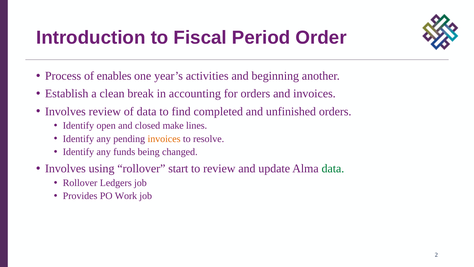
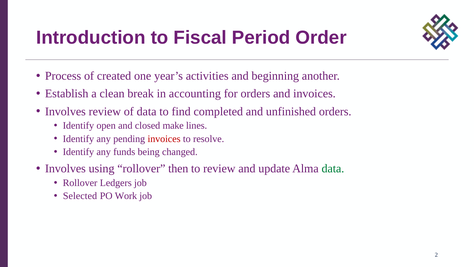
enables: enables -> created (114, 76)
invoices colour: orange -> red (164, 139)
start: start -> then (178, 168)
Provides: Provides -> Selected (80, 196)
